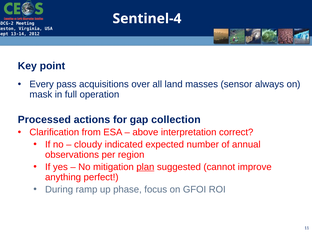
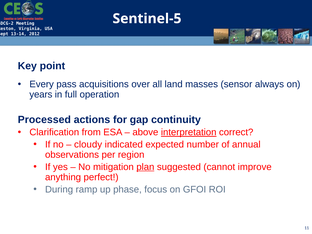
Sentinel-4: Sentinel-4 -> Sentinel-5 (147, 19)
mask: mask -> years (41, 95)
collection: collection -> continuity (176, 120)
interpretation underline: none -> present (189, 132)
